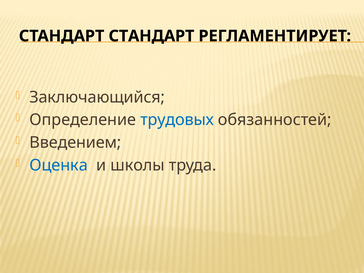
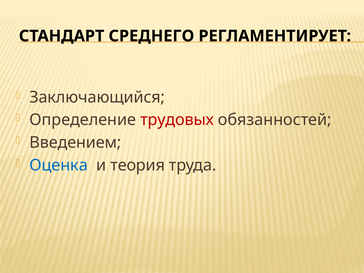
СТАНДАРТ СТАНДАРТ: СТАНДАРТ -> СРЕДНЕГО (151, 36)
трудовых colour: blue -> red (177, 120)
школы: школы -> теория (138, 165)
